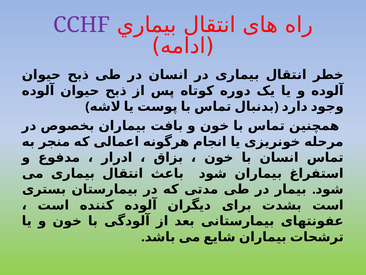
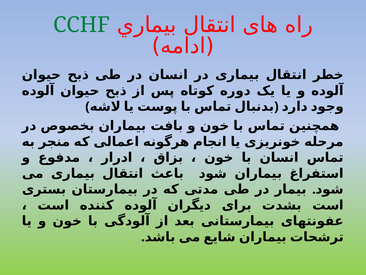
CCHF colour: purple -> green (82, 25)
